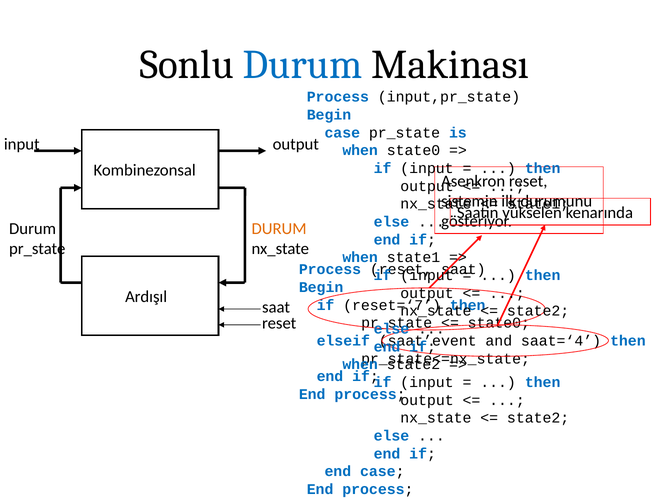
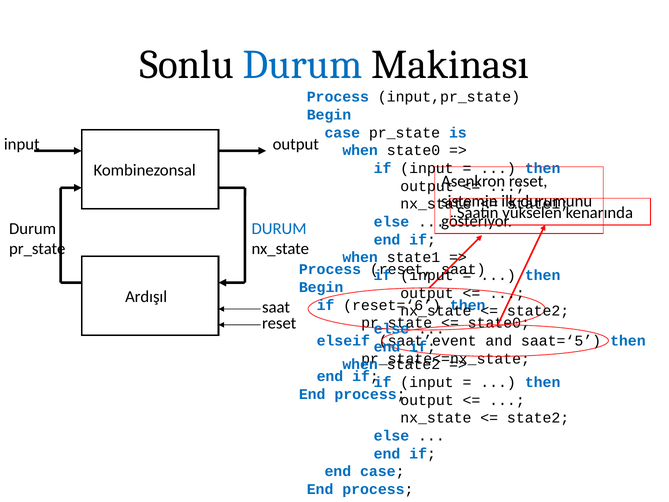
DURUM colour: orange -> blue (279, 228)
reset=‘7: reset=‘7 -> reset=‘6 (392, 305)
saat=‘4: saat=‘4 -> saat=‘5 (561, 341)
